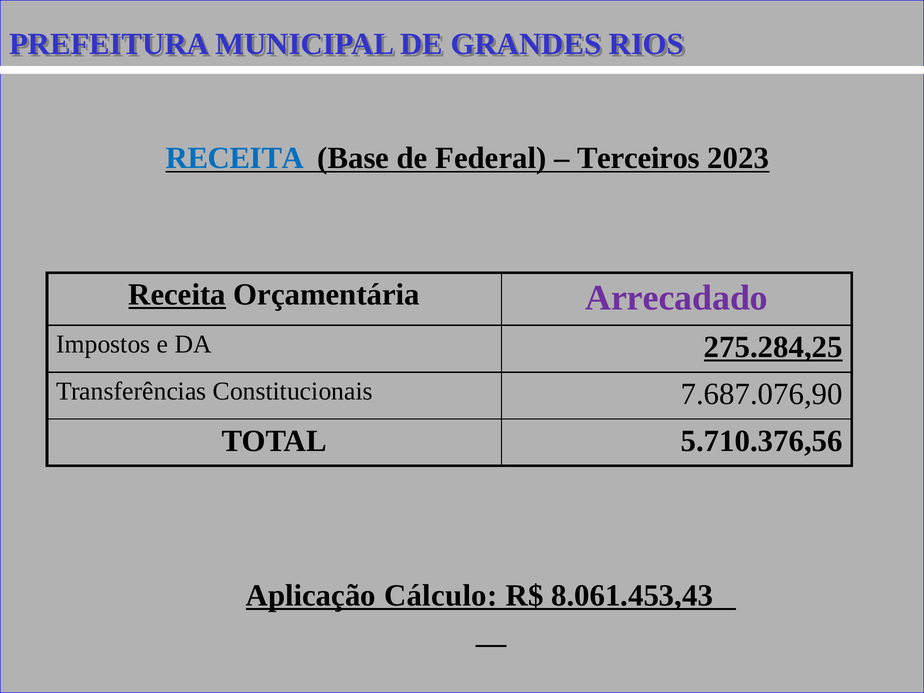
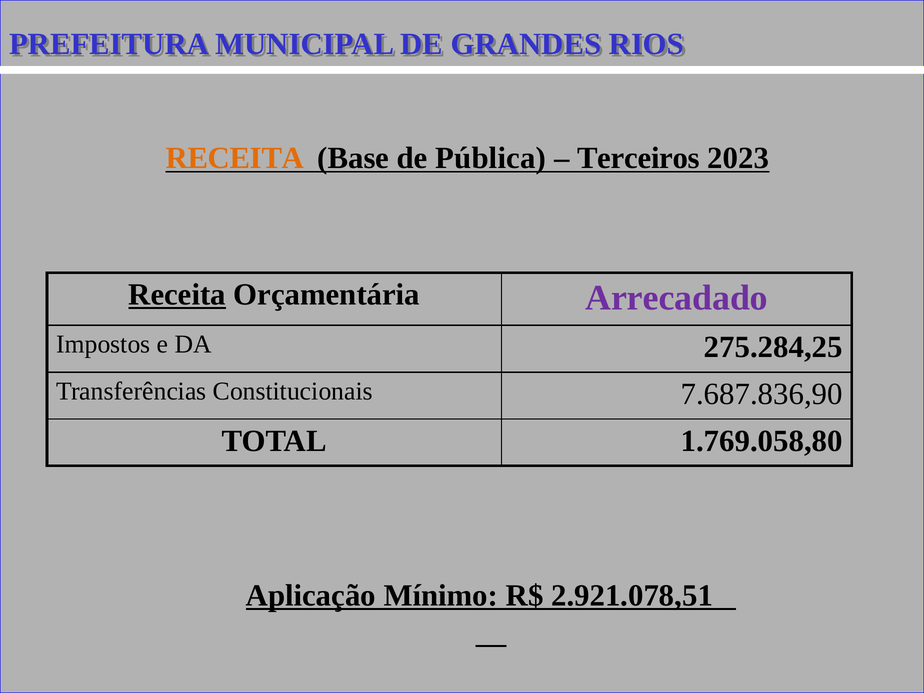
RECEITA colour: blue -> orange (235, 158)
Federal: Federal -> Pública (491, 158)
275.284,25 underline: present -> none (773, 347)
7.687.076,90: 7.687.076,90 -> 7.687.836,90 (762, 394)
5.710.376,56: 5.710.376,56 -> 1.769.058,80 (762, 441)
Cálculo: Cálculo -> Mínimo (441, 595)
8.061.453,43: 8.061.453,43 -> 2.921.078,51 (632, 595)
